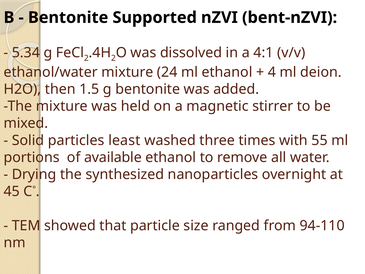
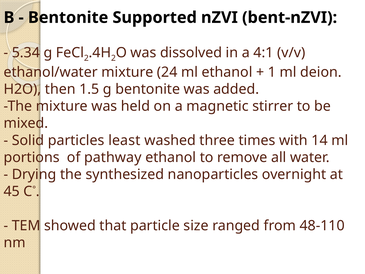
4: 4 -> 1 (272, 72)
55: 55 -> 14 (320, 140)
available: available -> pathway (113, 157)
94-110: 94-110 -> 48-110 (322, 225)
